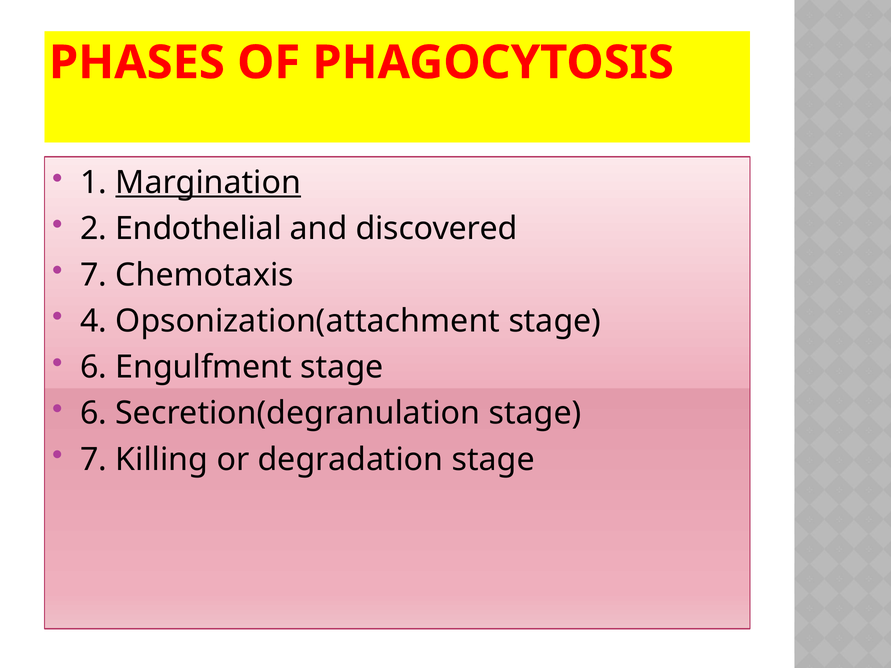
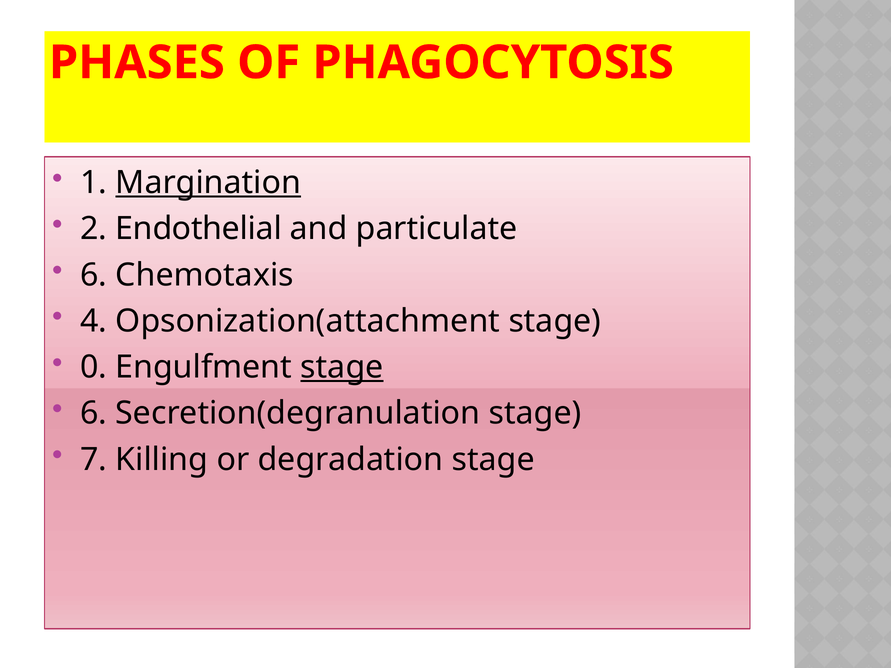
discovered: discovered -> particulate (437, 229)
7: 7 -> 6 (94, 275)
6: 6 -> 0 (94, 367)
stage underline: none -> present (342, 367)
